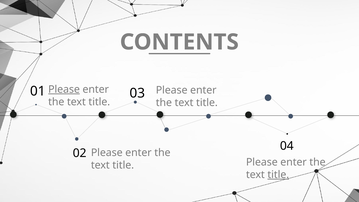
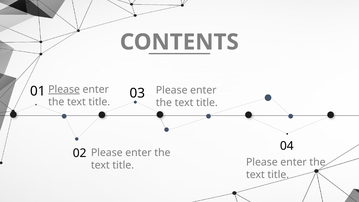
title underline: present -> none (278, 175)
